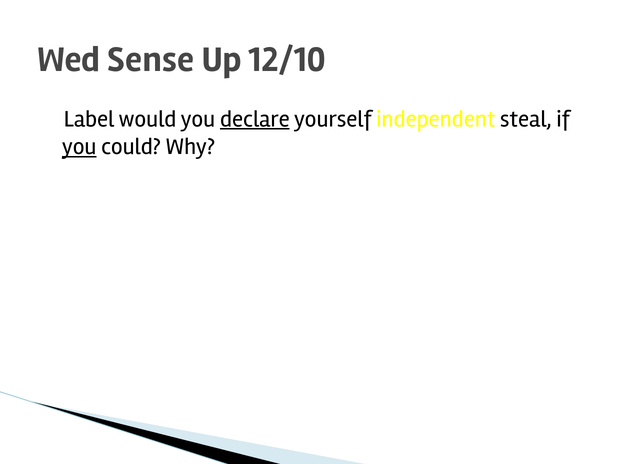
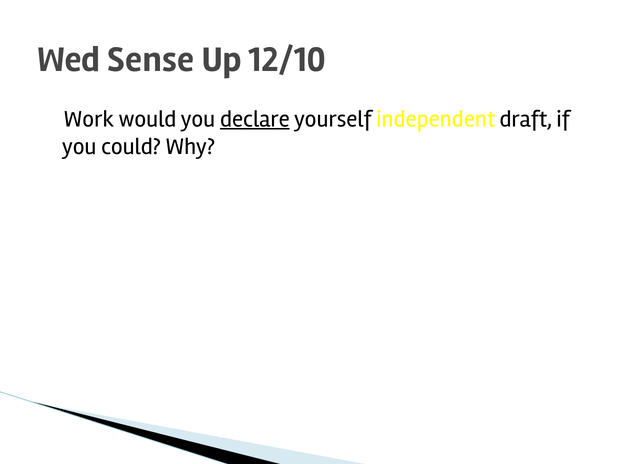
Label: Label -> Work (89, 119)
steal: steal -> draft (526, 119)
you underline: present -> none (79, 147)
